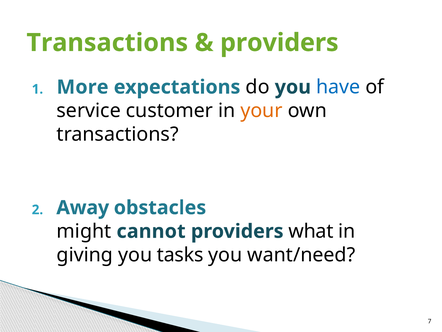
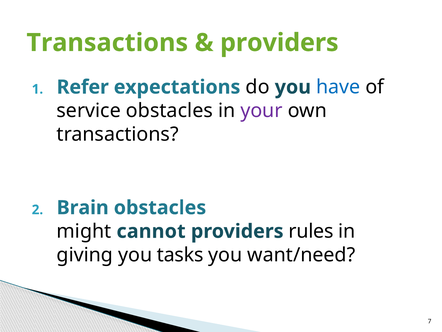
More: More -> Refer (83, 87)
service customer: customer -> obstacles (169, 111)
your colour: orange -> purple (261, 111)
Away: Away -> Brain (83, 207)
what: what -> rules (311, 231)
